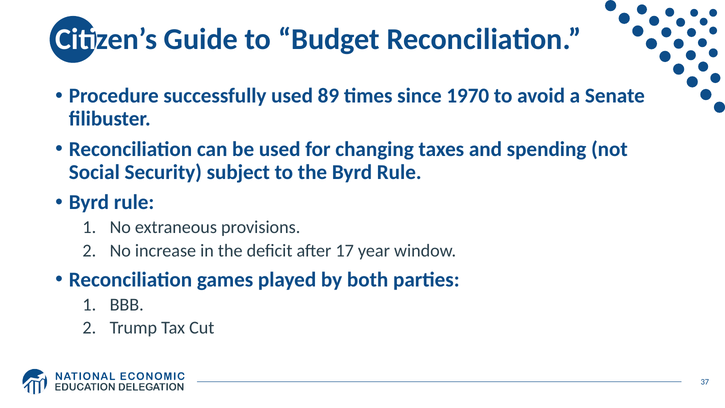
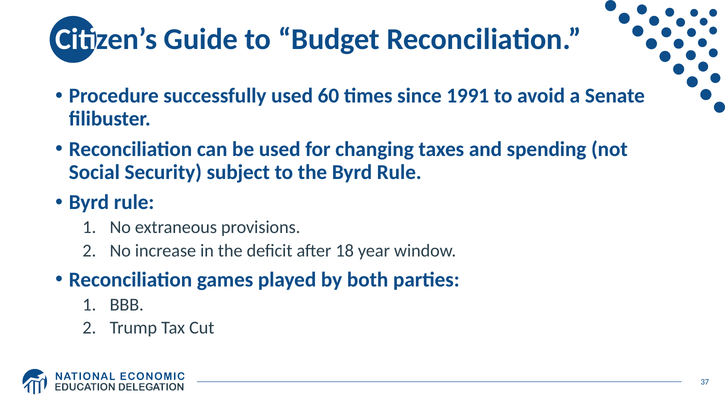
89: 89 -> 60 (328, 96)
1970: 1970 -> 1991 (468, 96)
17: 17 -> 18 (345, 251)
